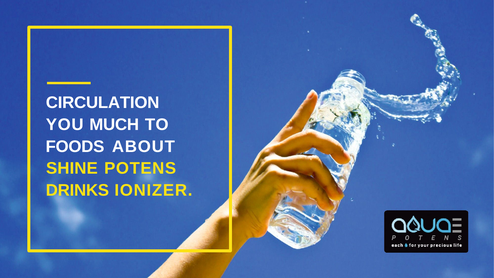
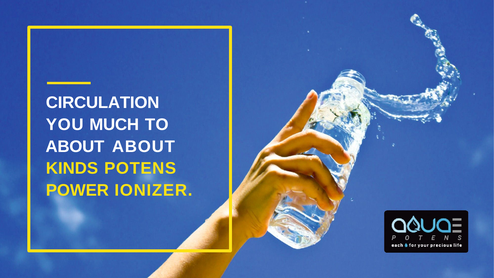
FOODS: FOODS -> ABOUT (75, 146)
SHINE: SHINE -> KINDS (72, 168)
DRINKS: DRINKS -> POWER (77, 190)
